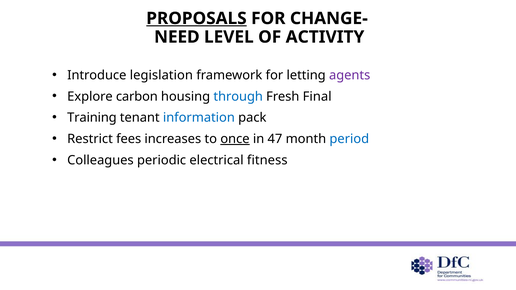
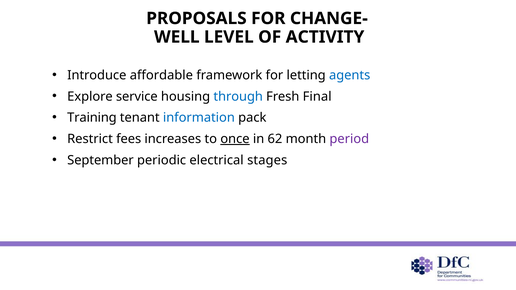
PROPOSALS underline: present -> none (196, 18)
NEED: NEED -> WELL (177, 37)
legislation: legislation -> affordable (161, 75)
agents colour: purple -> blue (350, 75)
carbon: carbon -> service (137, 97)
47: 47 -> 62 (275, 139)
period colour: blue -> purple (349, 139)
Colleagues: Colleagues -> September (100, 160)
fitness: fitness -> stages (267, 160)
